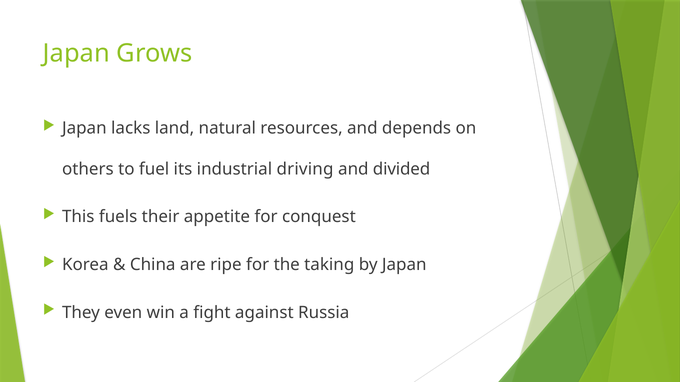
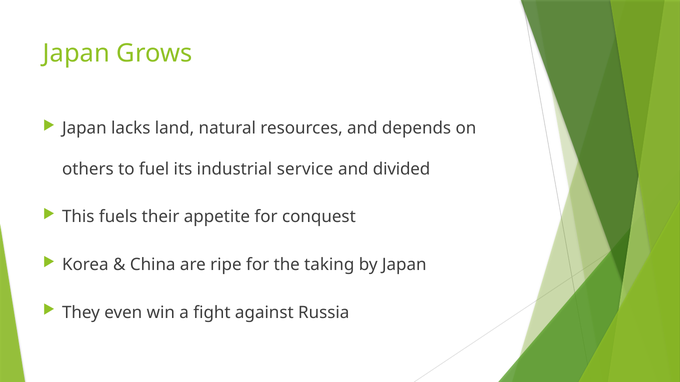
driving: driving -> service (305, 169)
